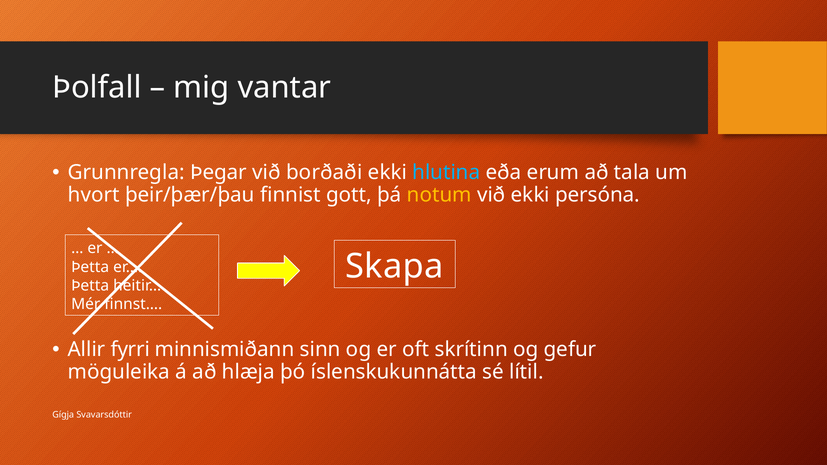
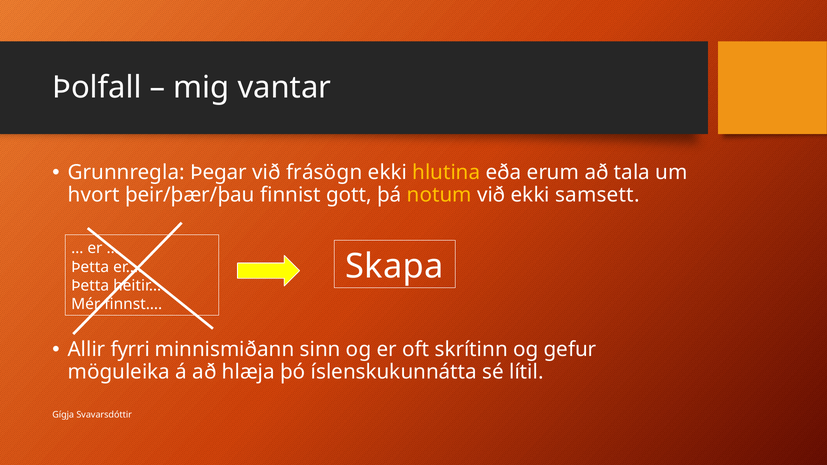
borðaði: borðaði -> frásögn (324, 173)
hlutina colour: light blue -> yellow (446, 173)
persóna: persóna -> samsett (597, 195)
